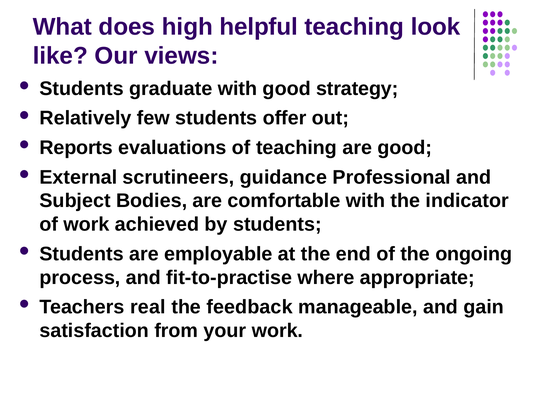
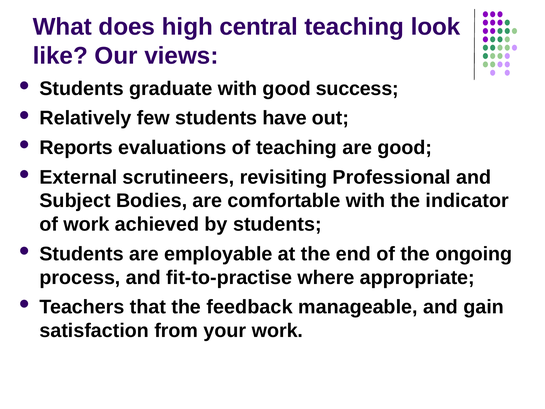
helpful: helpful -> central (259, 27)
strategy: strategy -> success (357, 89)
offer: offer -> have (285, 118)
guidance: guidance -> revisiting (283, 177)
real: real -> that (148, 307)
